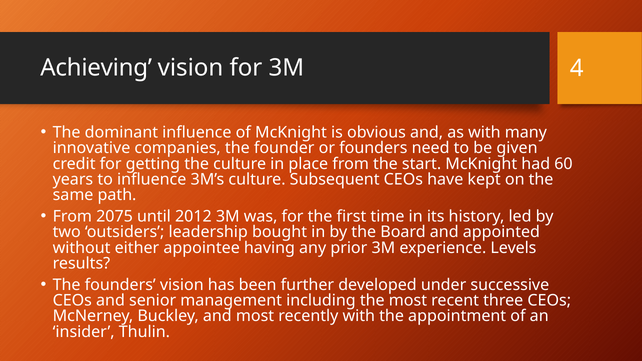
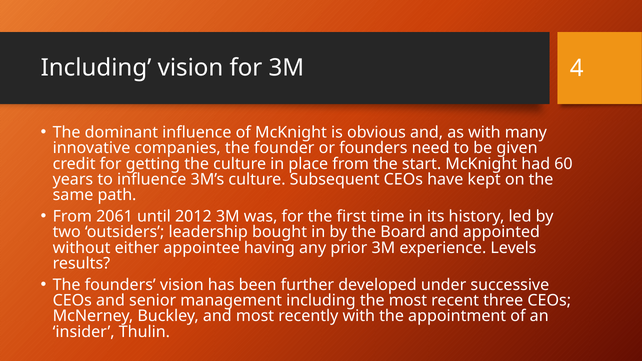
Achieving: Achieving -> Including (96, 68)
2075: 2075 -> 2061 (115, 217)
